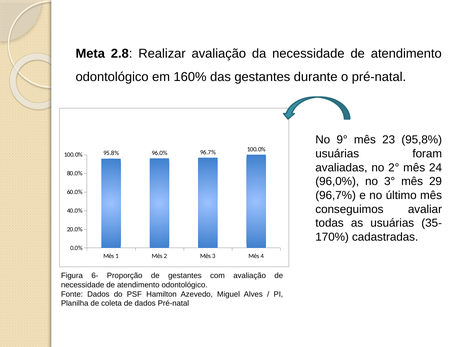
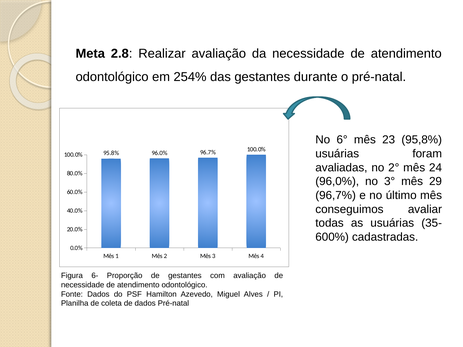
160%: 160% -> 254% (190, 77)
9°: 9° -> 6° (342, 140)
170%: 170% -> 600% (332, 237)
